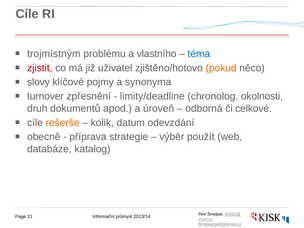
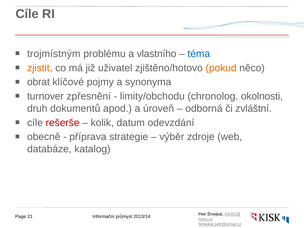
zjistit colour: red -> orange (40, 68)
slovy: slovy -> obrat (38, 82)
limity/deadline: limity/deadline -> limity/obchodu (152, 96)
celkové: celkové -> zvláštní (254, 108)
rešerše colour: orange -> red (63, 123)
použít: použít -> zdroje (201, 137)
